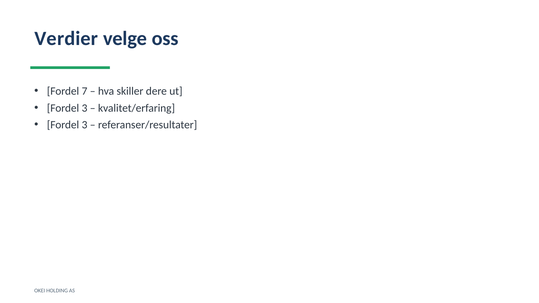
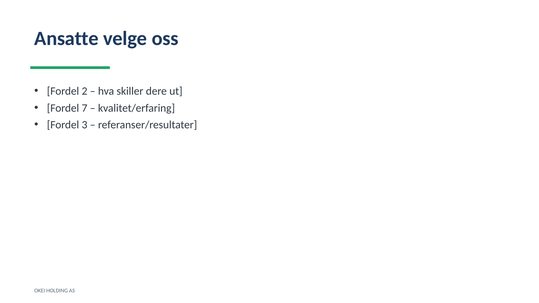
Verdier: Verdier -> Ansatte (66, 38)
7: 7 -> 2 (85, 91)
3: 3 -> 7 (85, 108)
